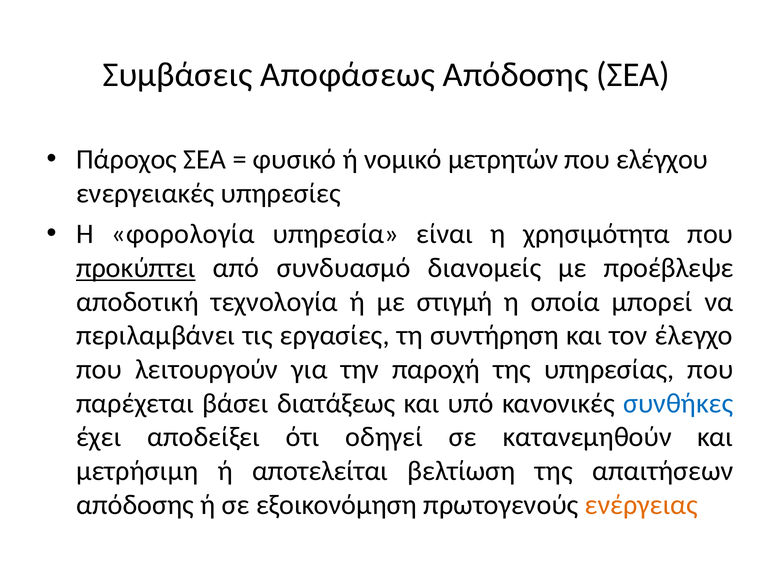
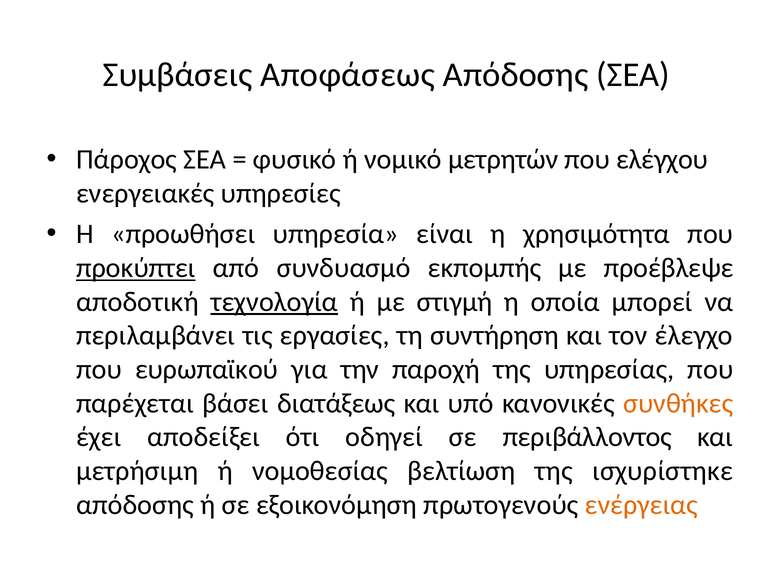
φορολογία: φορολογία -> προωθήσει (183, 234)
διανομείς: διανομείς -> εκπομπής (484, 268)
τεχνολογία underline: none -> present (274, 302)
λειτουργούν: λειτουργούν -> ευρωπαϊκού (207, 369)
συνθήκες colour: blue -> orange (678, 403)
κατανεμηθούν: κατανεμηθούν -> περιβάλλοντος (587, 437)
αποτελείται: αποτελείται -> νομοθεσίας (320, 471)
απαιτήσεων: απαιτήσεων -> ισχυρίστηκε (663, 471)
